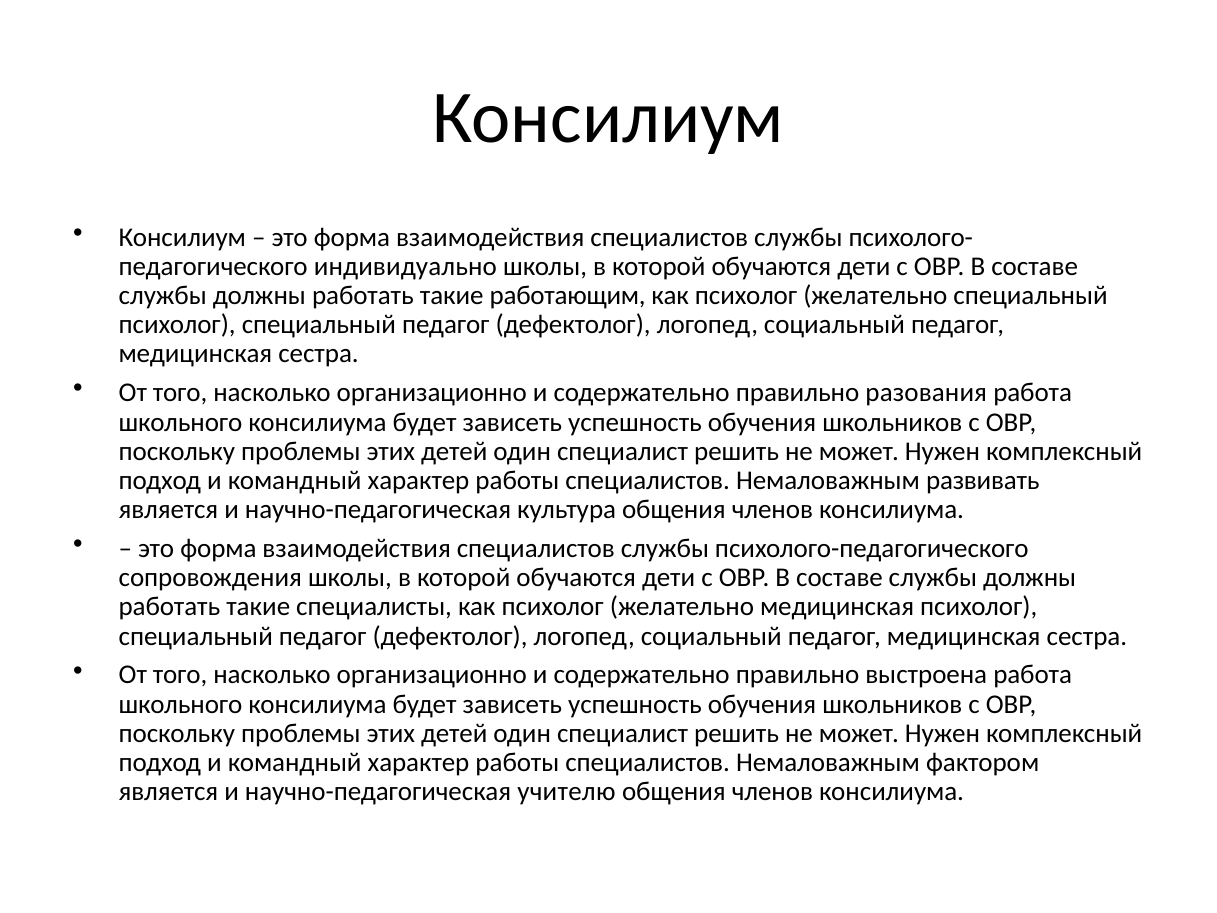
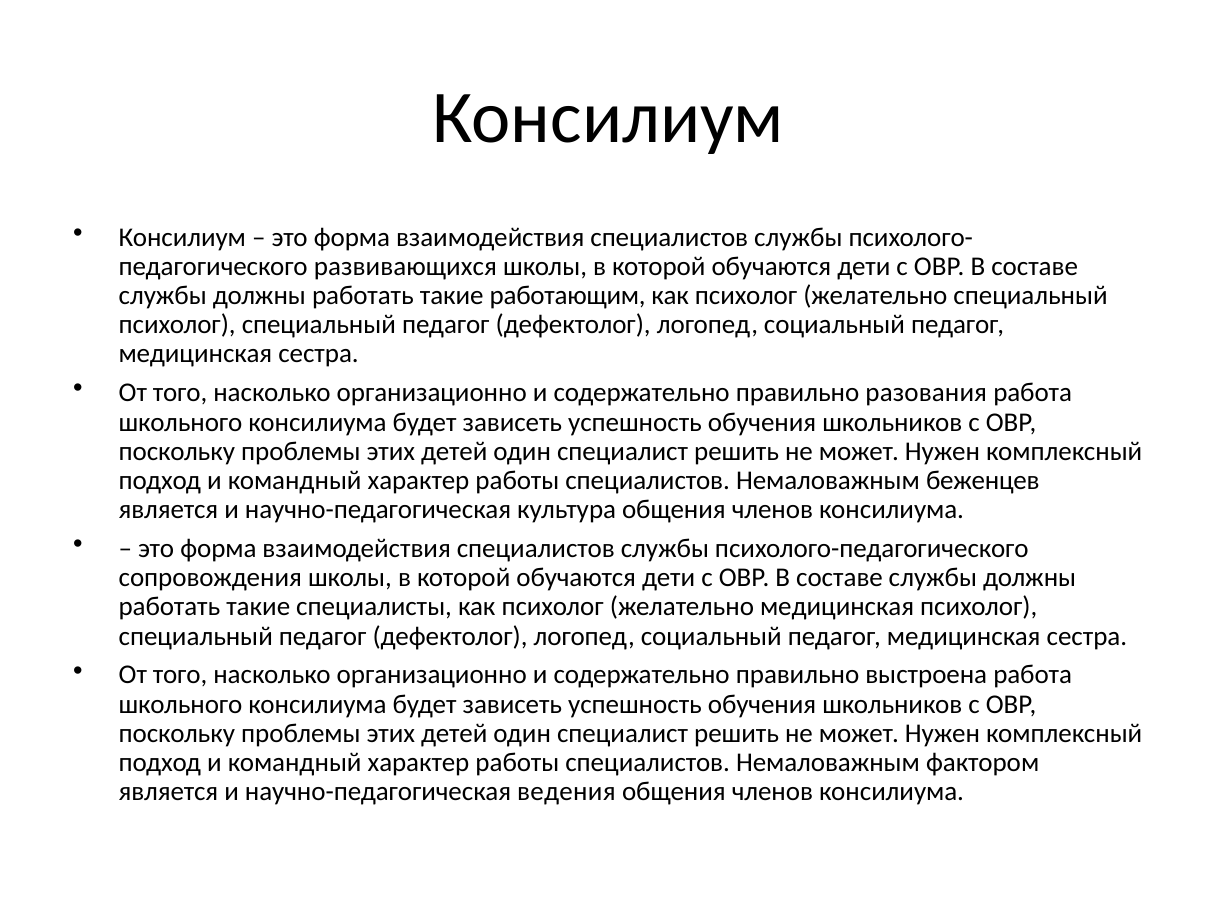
индивидуально: индивидуально -> развивающихся (405, 266)
развивать: развивать -> беженцев (983, 480)
учителю: учителю -> ведения (566, 792)
